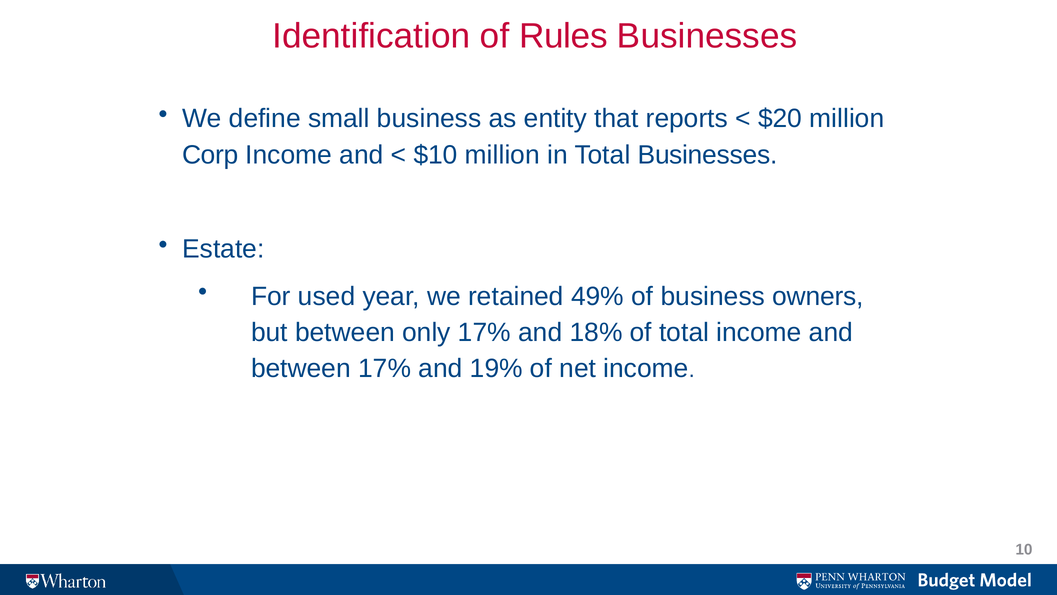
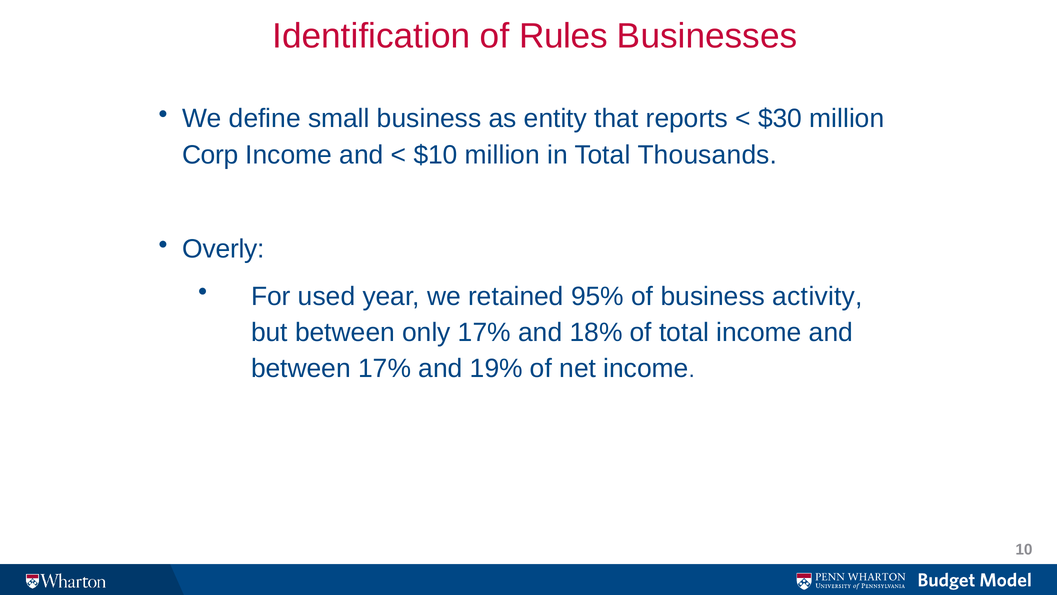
$20: $20 -> $30 (780, 119)
Total Businesses: Businesses -> Thousands (707, 155)
Estate: Estate -> Overly (223, 249)
49%: 49% -> 95% (597, 296)
owners: owners -> activity (818, 296)
